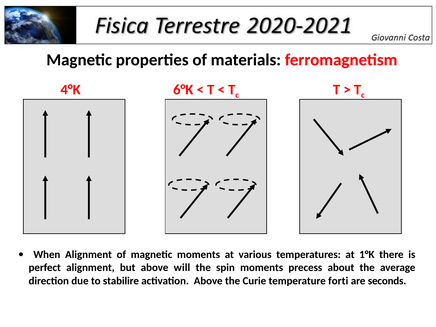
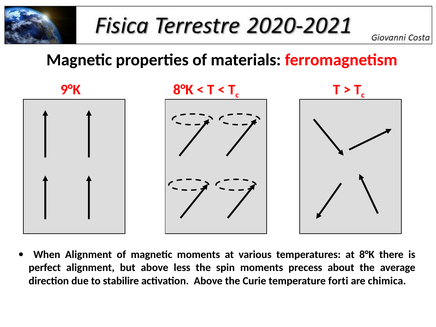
4°K: 4°K -> 9°K (71, 90)
6°K: 6°K -> 8°K (183, 90)
at 1°K: 1°K -> 8°K (367, 255)
will: will -> less (182, 268)
seconds: seconds -> chimica (387, 281)
